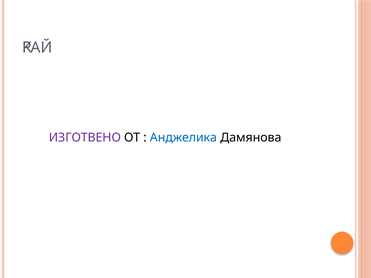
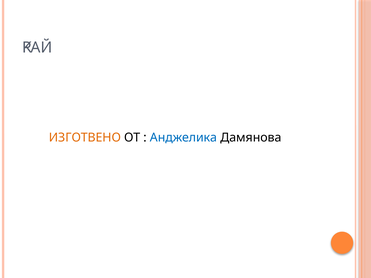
ИЗГОТВЕНО colour: purple -> orange (85, 138)
